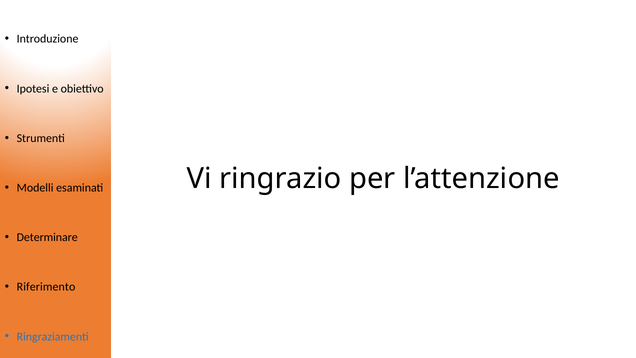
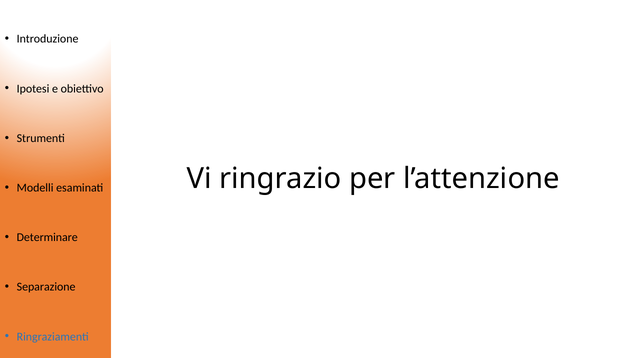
Riferimento: Riferimento -> Separazione (46, 287)
